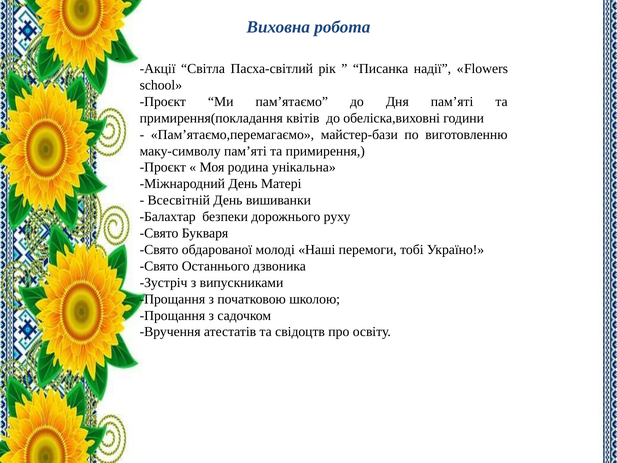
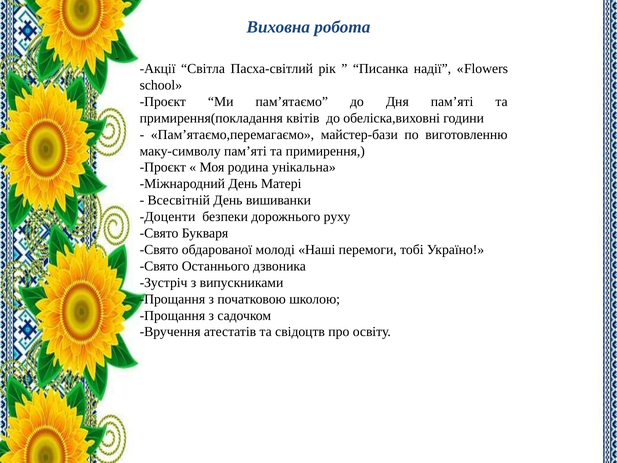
Балахтар: Балахтар -> Доценти (168, 217)
